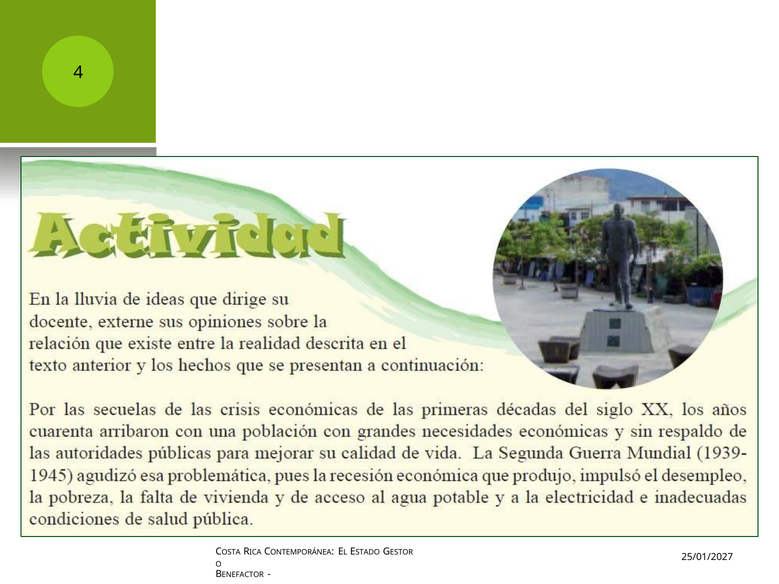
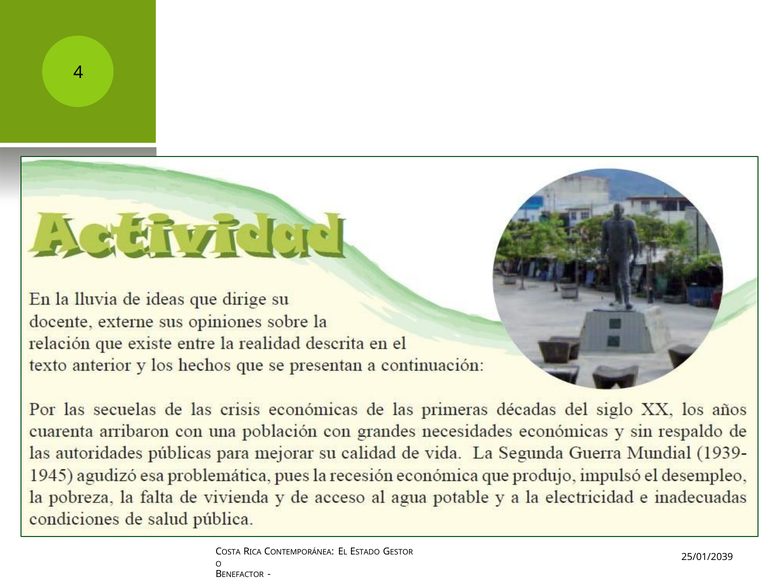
25/01/2027: 25/01/2027 -> 25/01/2039 (707, 557)
